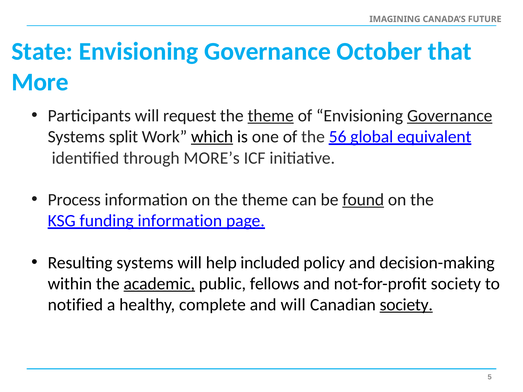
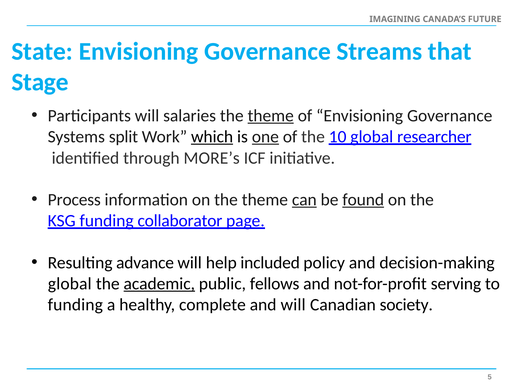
October: October -> Streams (379, 52)
More: More -> Stage (40, 82)
request: request -> salaries (190, 116)
Governance underline: present -> none (450, 116)
one underline: none -> present (265, 137)
56: 56 -> 10 (338, 137)
equivalent: equivalent -> researcher (434, 137)
can underline: none -> present (304, 200)
funding information: information -> collaborator (180, 221)
Resulting systems: systems -> advance (145, 263)
within: within -> global (70, 284)
not-for-profit society: society -> serving (456, 284)
notified: notified -> funding (75, 305)
society underline: present -> none (406, 305)
